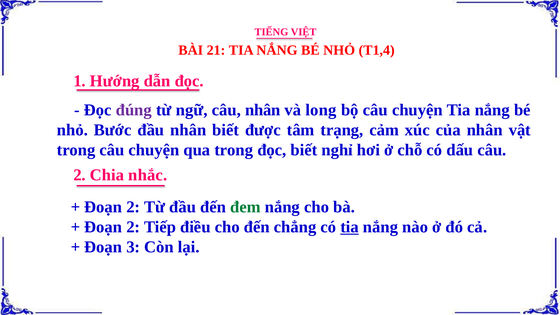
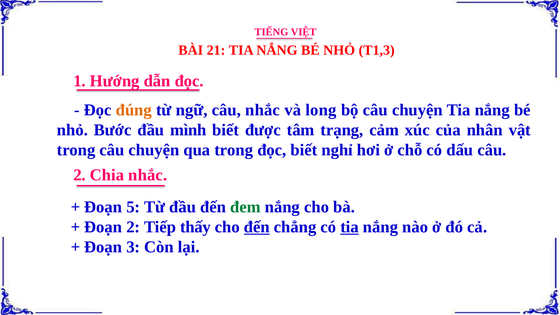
T1,4: T1,4 -> T1,3 (377, 50)
đúng colour: purple -> orange (134, 110)
câu nhân: nhân -> nhắc (263, 110)
đầu nhân: nhân -> mình (188, 130)
2: 2 -> 5 (133, 207)
điều: điều -> thấy (195, 227)
đến underline: none -> present (257, 227)
